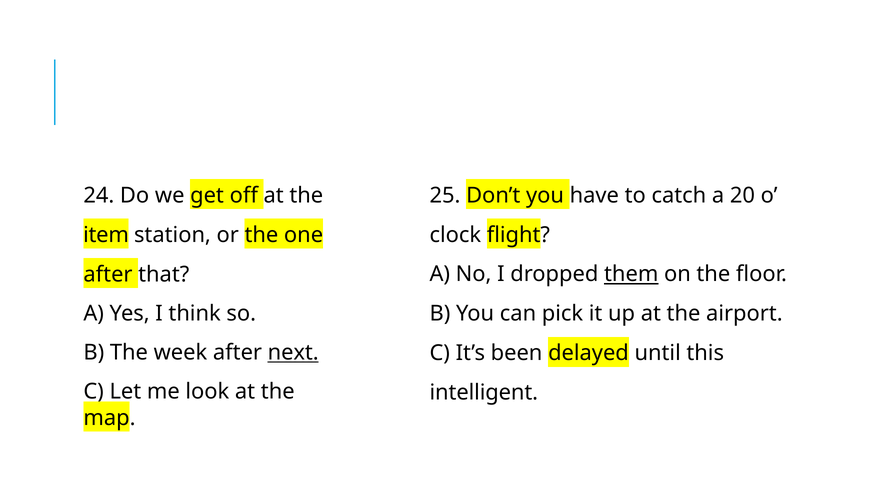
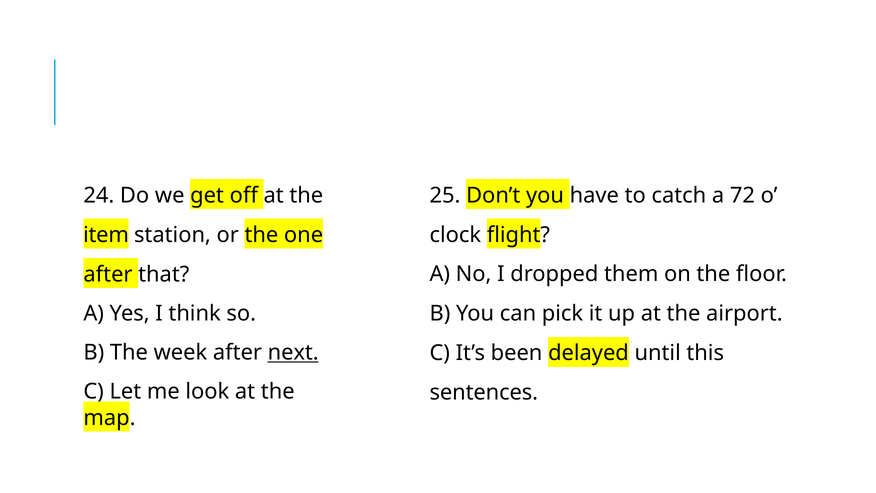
20: 20 -> 72 (742, 195)
them underline: present -> none (631, 274)
intelligent: intelligent -> sentences (484, 392)
